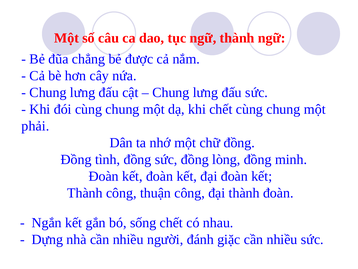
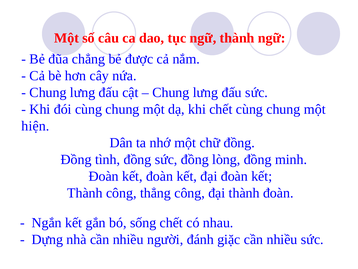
phải: phải -> hiện (35, 126)
thuận: thuận -> thẳng (155, 193)
